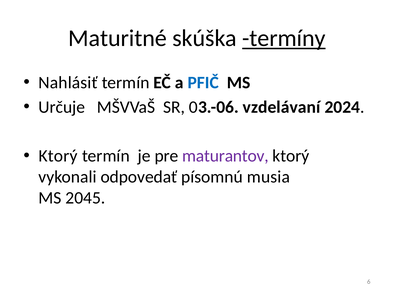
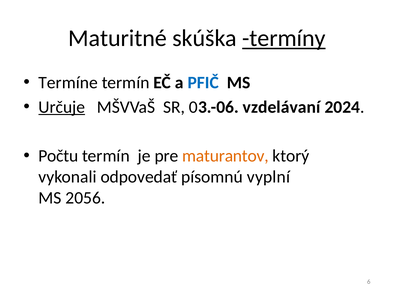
Nahlásiť: Nahlásiť -> Termíne (68, 83)
Určuje underline: none -> present (62, 107)
Ktorý: Ktorý -> Počtu (58, 156)
maturantov colour: purple -> orange (225, 156)
musia: musia -> vyplní (268, 177)
2045: 2045 -> 2056 (85, 198)
